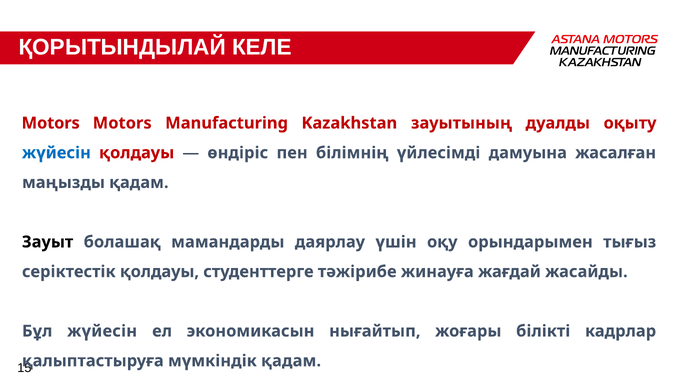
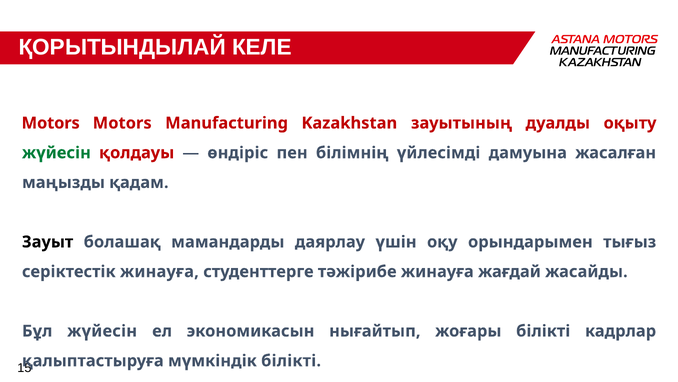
жүйесін colour: blue -> green (56, 153)
серіктестік қолдауы: қолдауы -> жинауға (159, 271)
мүмкіндік қадам: қадам -> білікті (291, 360)
